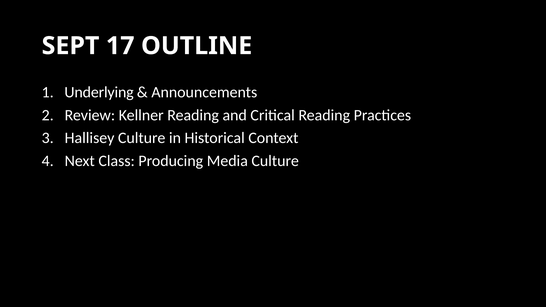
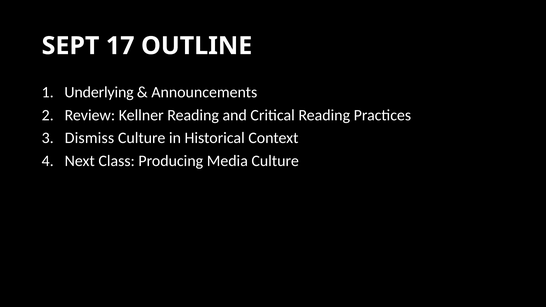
Hallisey: Hallisey -> Dismiss (89, 138)
